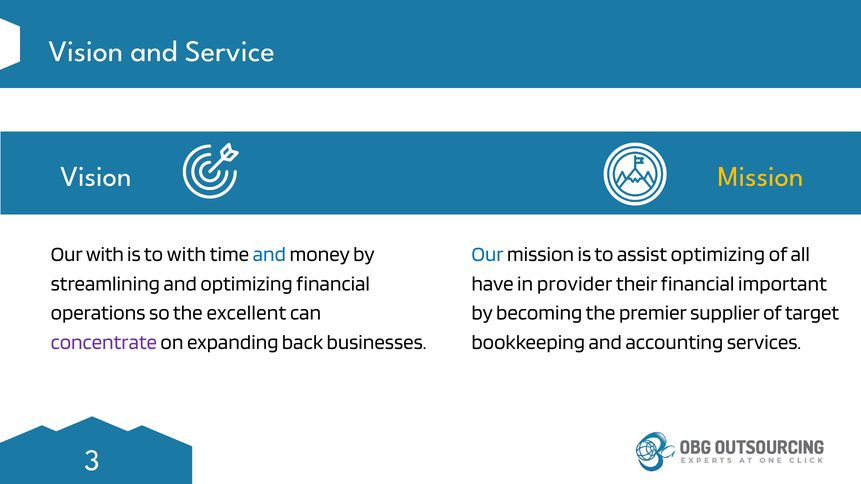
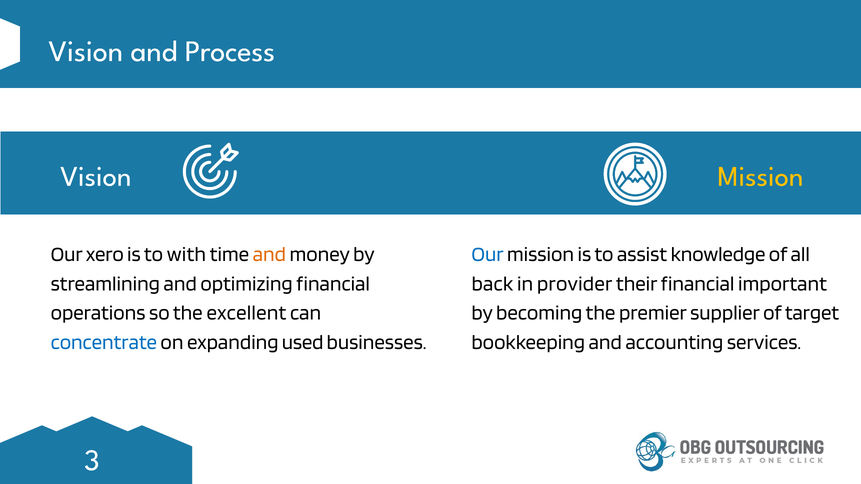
Service: Service -> Process (230, 51)
Our with: with -> xero (105, 255)
and colour: blue -> orange (269, 255)
assist optimizing: optimizing -> knowledge (718, 255)
have: have -> back (492, 284)
concentrate colour: purple -> blue (104, 342)
back: back -> used (303, 342)
